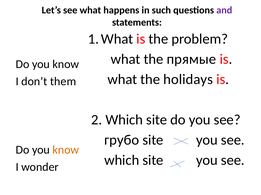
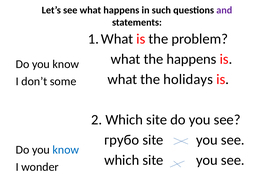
the прямые: прямые -> happens (191, 59)
them: them -> some (63, 82)
know colour: orange -> blue (66, 150)
